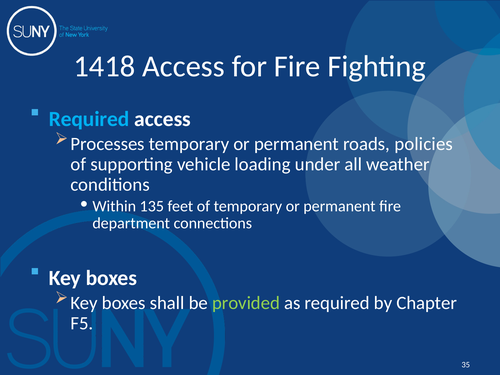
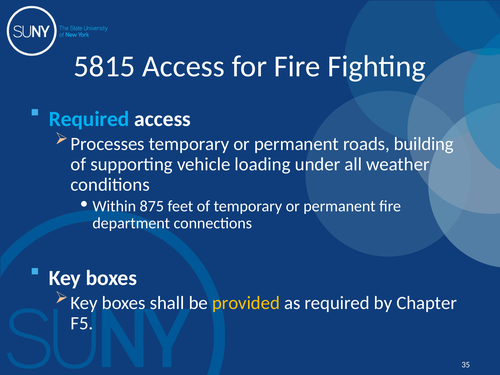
1418: 1418 -> 5815 (104, 66)
policies: policies -> building (424, 144)
135: 135 -> 875 (152, 206)
provided colour: light green -> yellow (246, 303)
